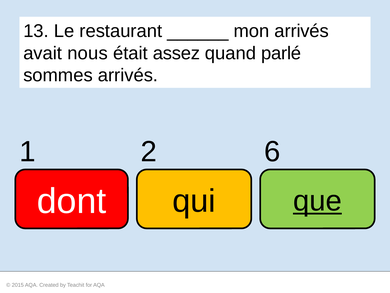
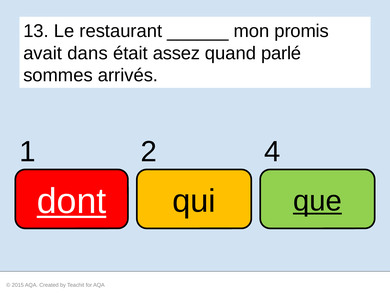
mon arrivés: arrivés -> promis (302, 31)
nous: nous -> dans (88, 53)
6: 6 -> 4 (272, 151)
dont underline: none -> present (72, 201)
